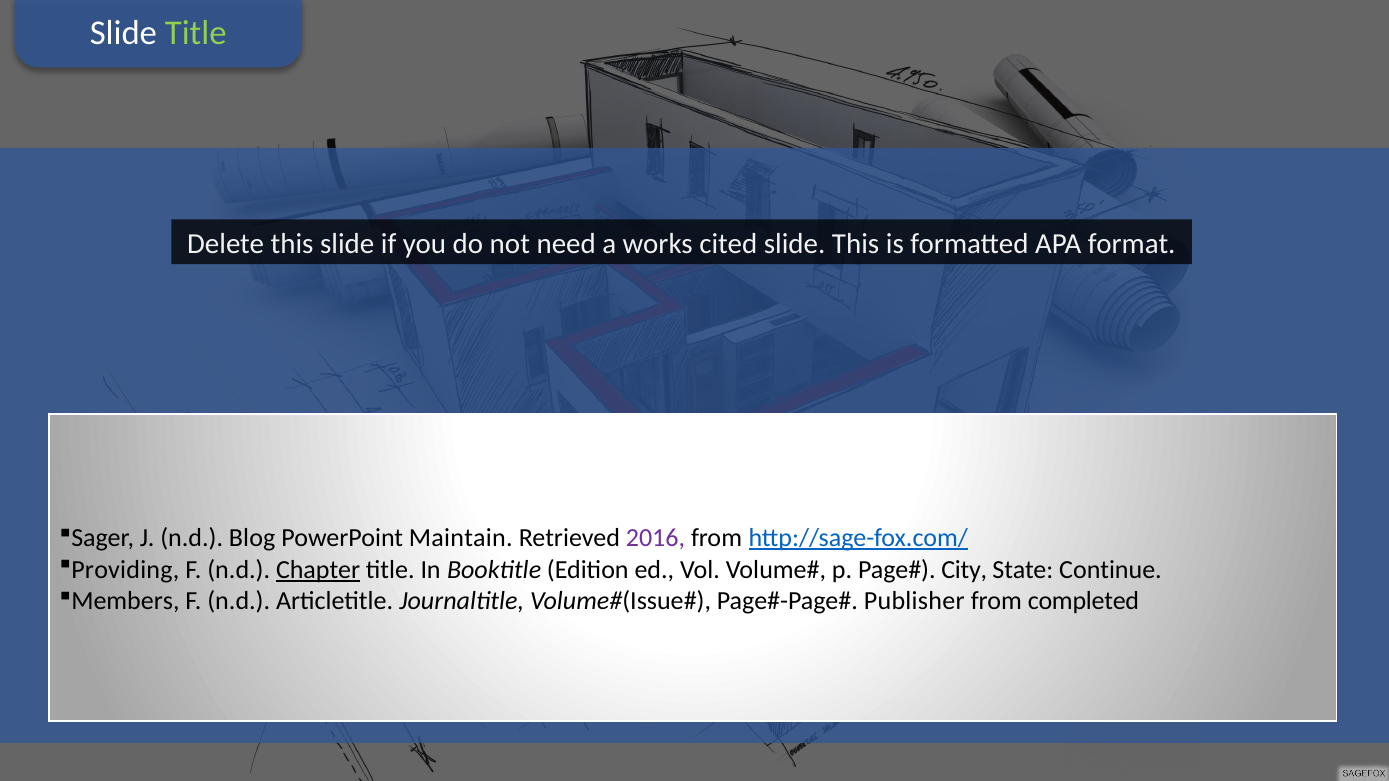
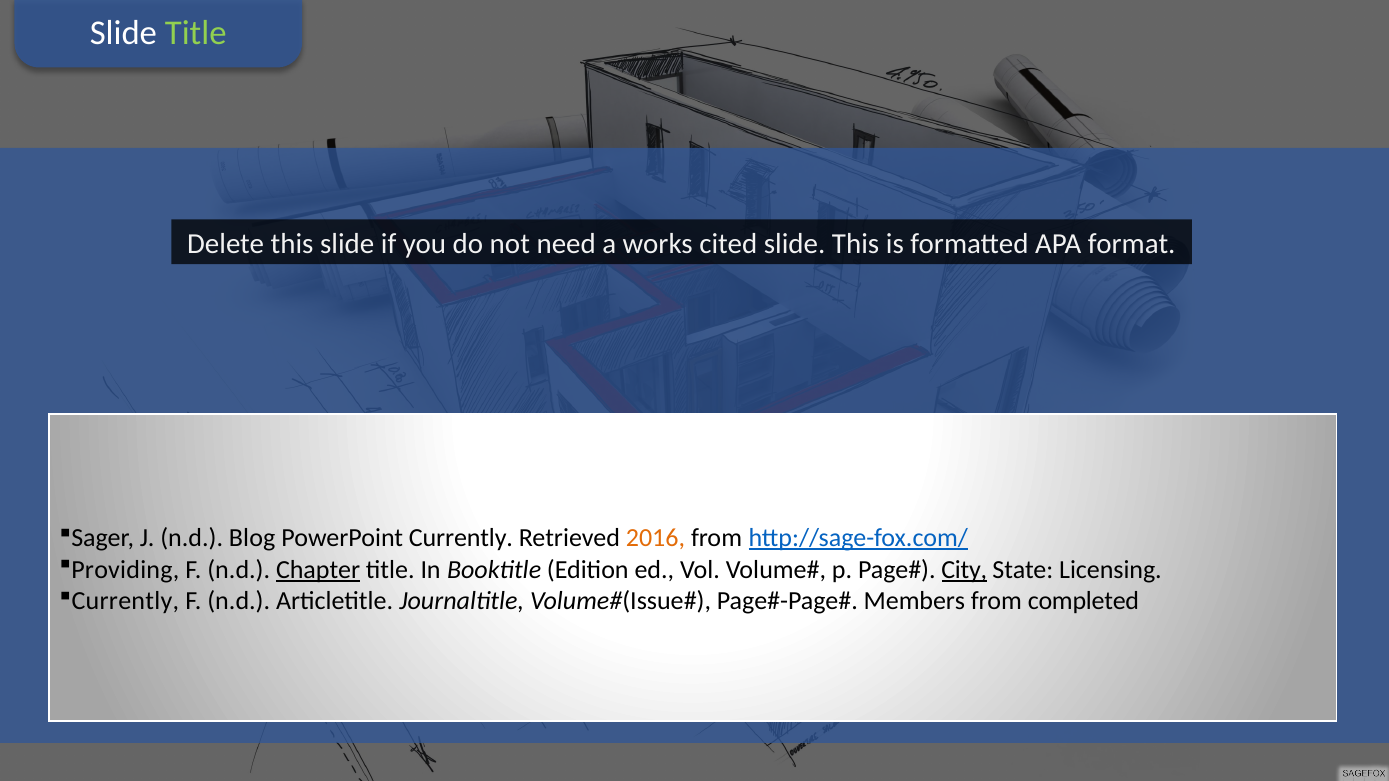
PowerPoint Maintain: Maintain -> Currently (461, 538)
2016 colour: purple -> orange (655, 538)
City underline: none -> present (964, 570)
Continue: Continue -> Licensing (1110, 570)
Members: Members -> Currently (125, 601)
Publisher: Publisher -> Members (914, 601)
